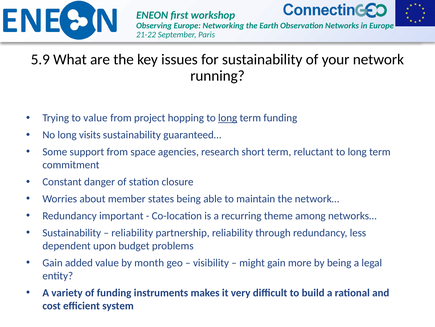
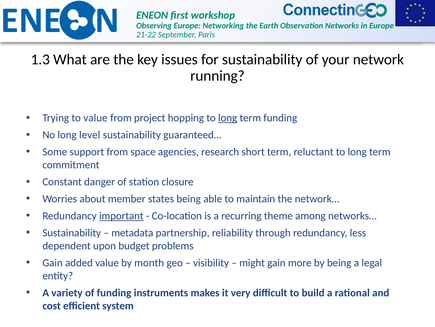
5.9: 5.9 -> 1.3 (40, 59)
visits: visits -> level (90, 135)
important underline: none -> present (121, 215)
reliability: reliability -> metadata (132, 232)
